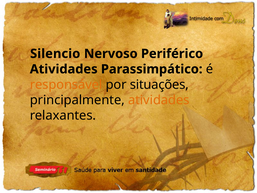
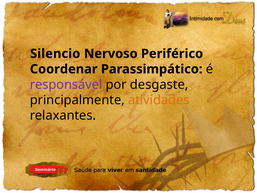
Atividades: Atividades -> Coordenar (64, 69)
responsável colour: orange -> purple (66, 84)
situações: situações -> desgaste (159, 84)
